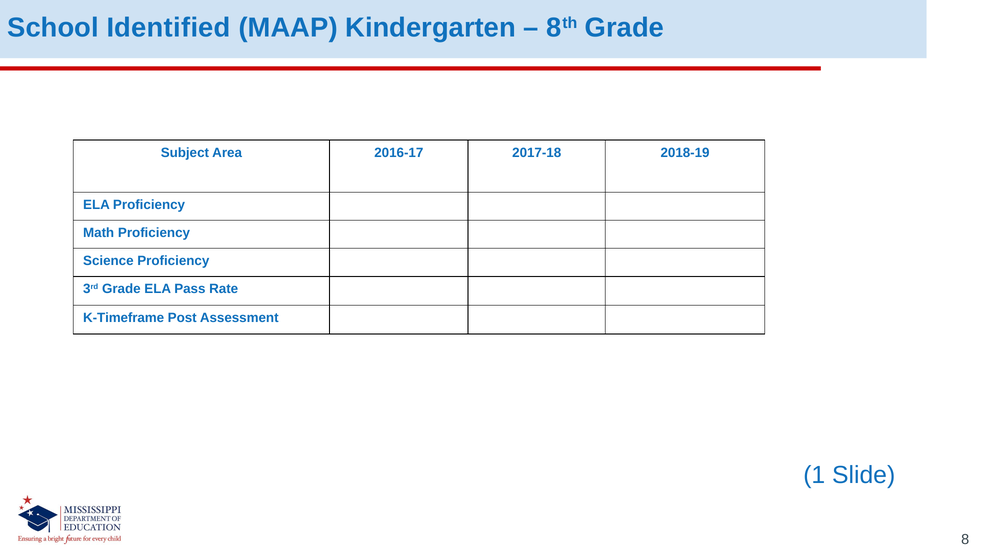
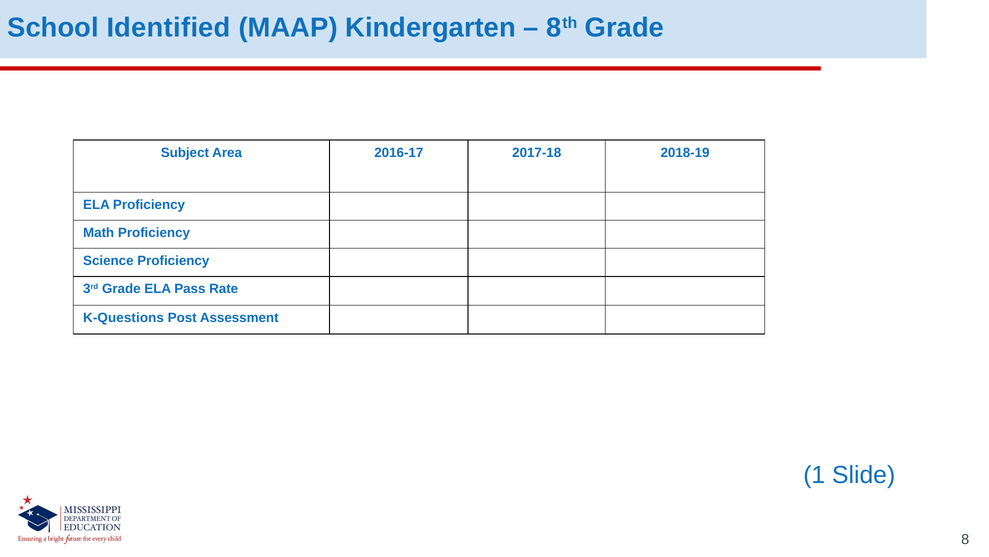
K-Timeframe: K-Timeframe -> K-Questions (124, 318)
